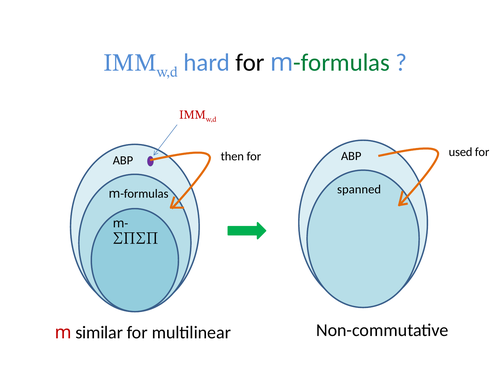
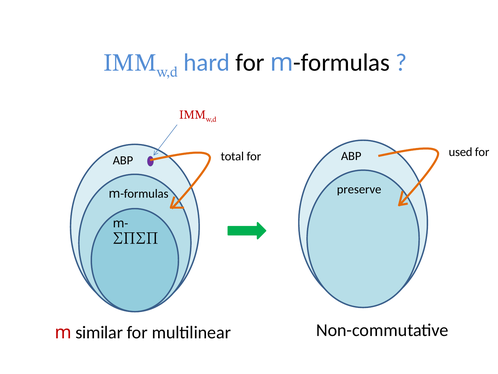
formulas colour: green -> black (342, 62)
then: then -> total (232, 156)
spanned: spanned -> preserve (359, 189)
